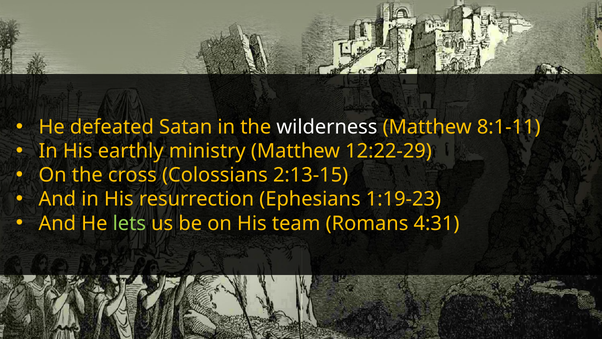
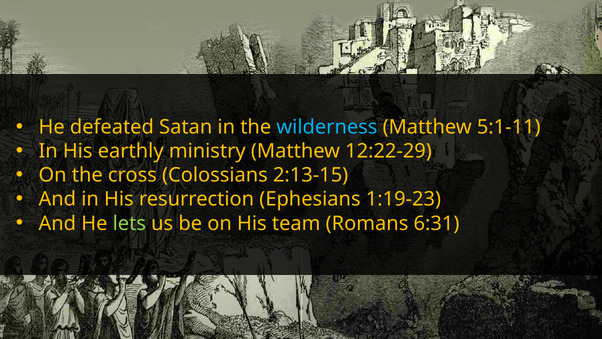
wilderness colour: white -> light blue (327, 127)
8:1-11: 8:1-11 -> 5:1-11 (509, 127)
4:31: 4:31 -> 6:31 (437, 223)
